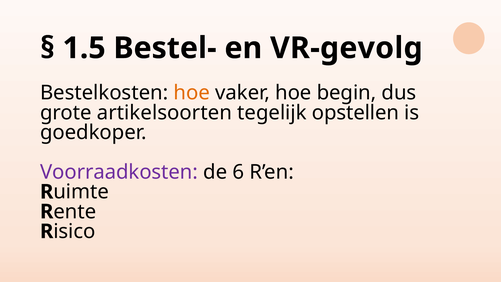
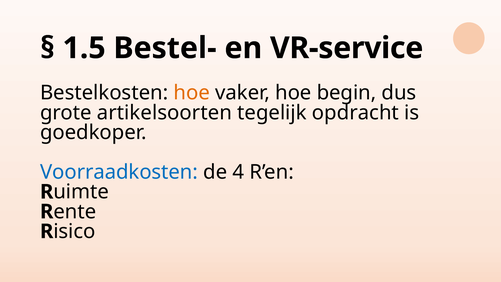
VR-gevolg: VR-gevolg -> VR-service (347, 48)
opstellen: opstellen -> opdracht (355, 113)
Voorraadkosten colour: purple -> blue (119, 172)
6: 6 -> 4 (238, 172)
